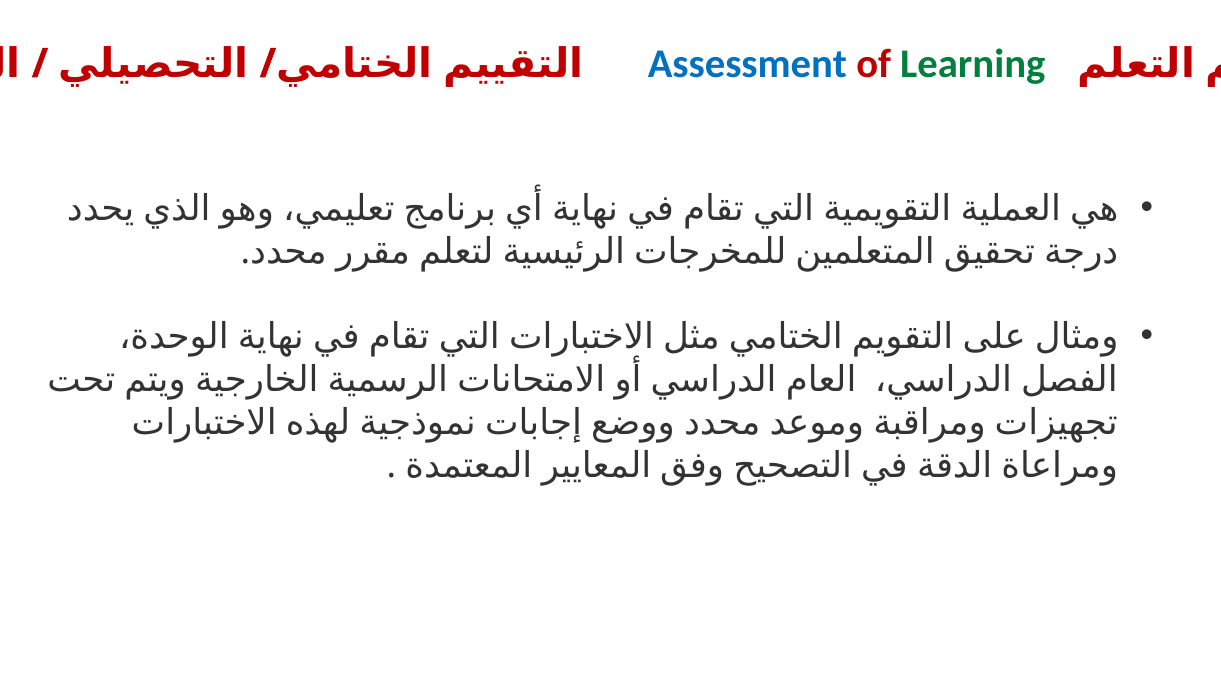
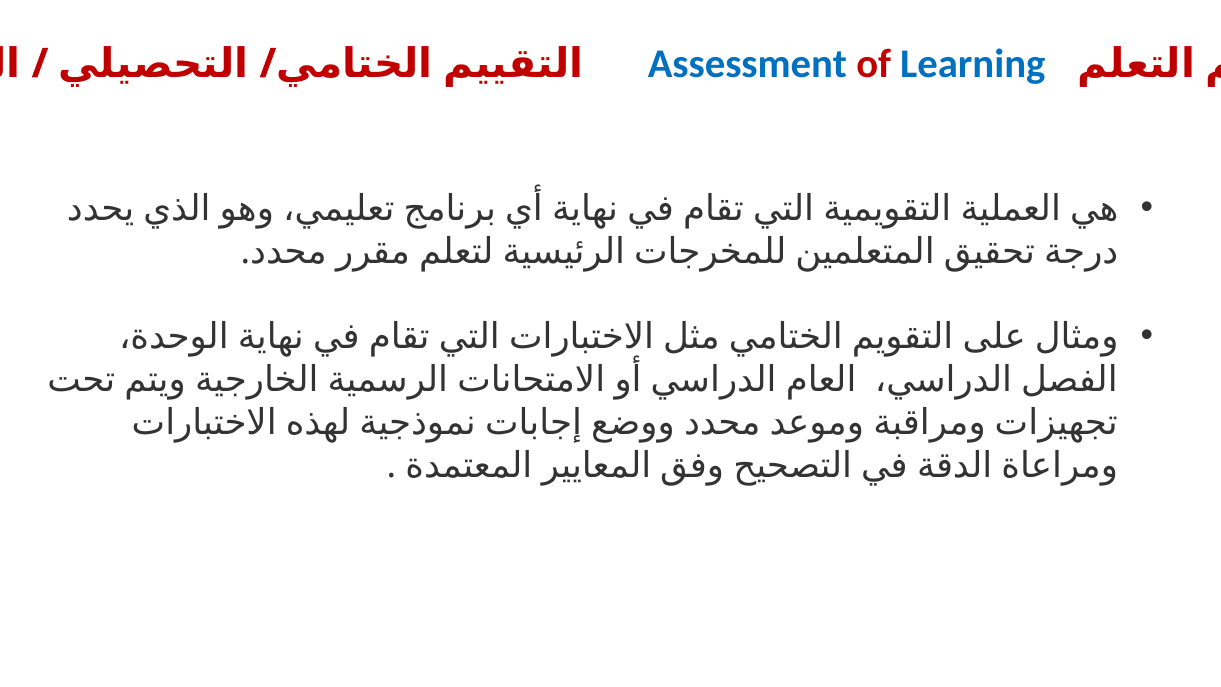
Learning colour: green -> blue (973, 64)
